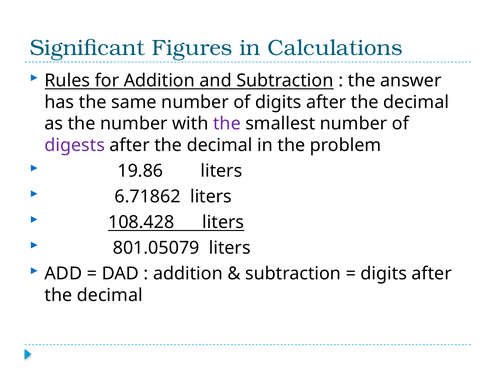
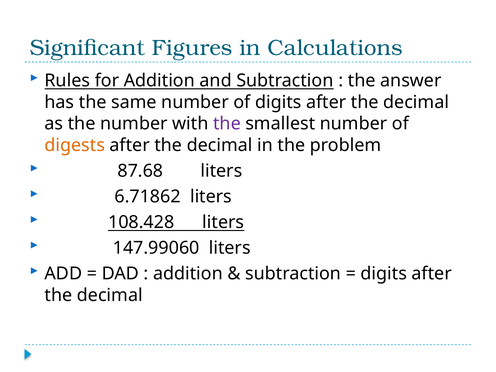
digests colour: purple -> orange (75, 145)
19.86: 19.86 -> 87.68 (140, 171)
801.05079: 801.05079 -> 147.99060 (156, 248)
